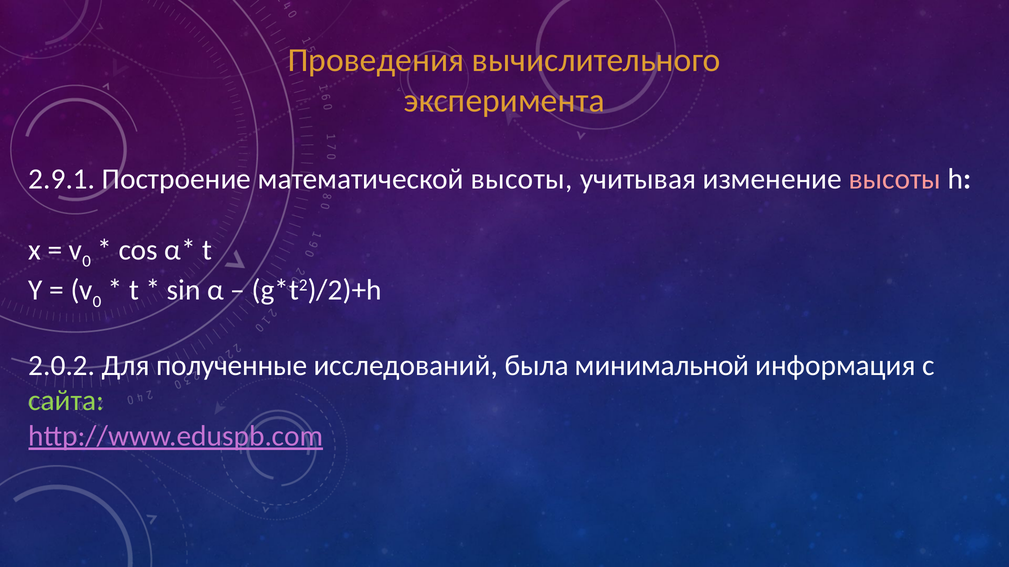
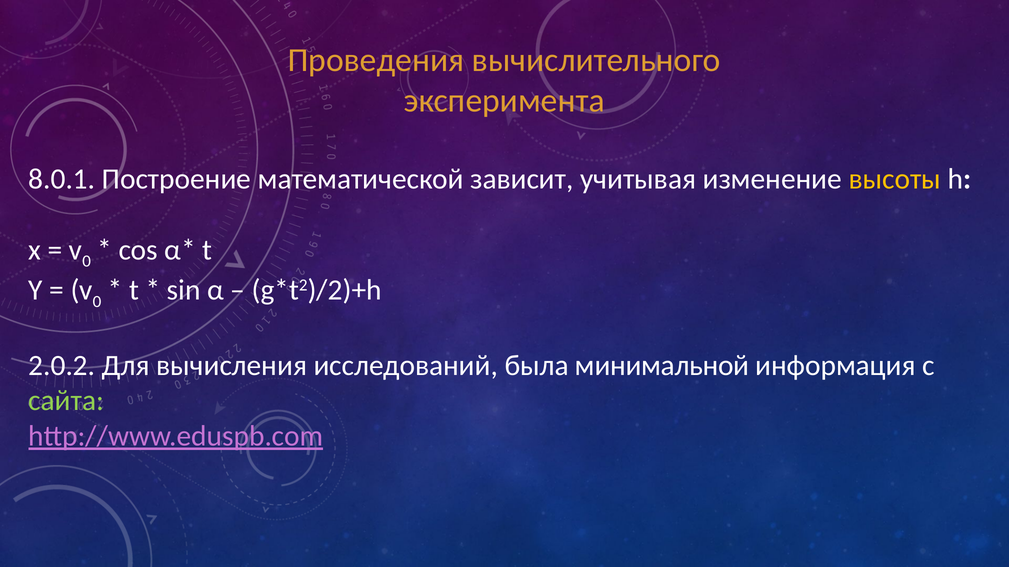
2.9.1: 2.9.1 -> 8.0.1 (62, 179)
математической высоты: высоты -> зависит (522, 179)
высоты colour: pink -> yellow (895, 179)
полученные: полученные -> вычисления (232, 366)
